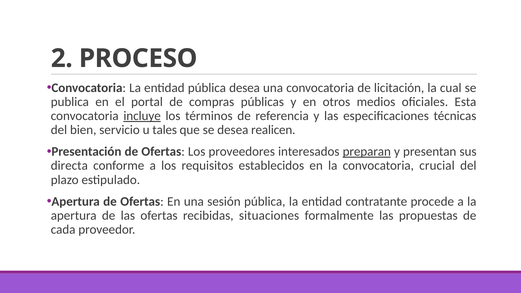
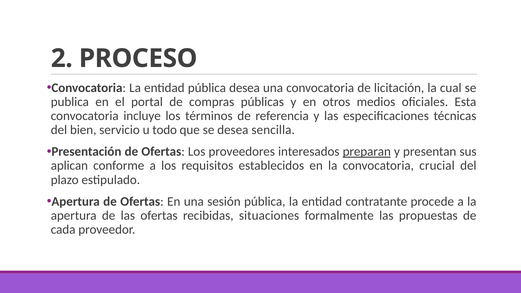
incluye underline: present -> none (142, 116)
tales: tales -> todo (165, 130)
realicen: realicen -> sencilla (273, 130)
directa: directa -> aplican (69, 166)
